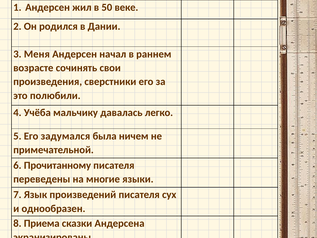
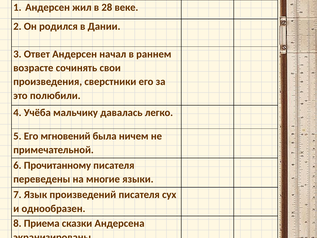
50: 50 -> 28 (107, 7)
Меня: Меня -> Ответ (37, 54)
задумался: задумался -> мгновений (66, 136)
